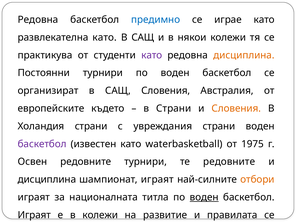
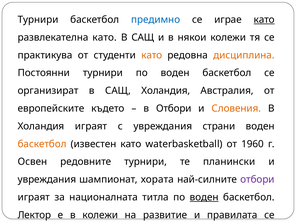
Редовна: Редовна -> Турнири (38, 20)
като underline: none -> present (264, 20)
като colour: purple -> orange (152, 55)
САЩ Словения: Словения -> Холандия (166, 91)
в Страни: Страни -> Отбори (174, 108)
Холандия страни: страни -> играят (91, 126)
баскетбол colour: purple -> orange (42, 144)
1975: 1975 -> 1960 (253, 144)
те редовните: редовните -> планински (229, 162)
дисциплина: дисциплина -> увреждания (47, 179)
шампионат играят: играят -> хората (157, 179)
отбори colour: orange -> purple (257, 179)
Играят: Играят -> Лектор (34, 215)
